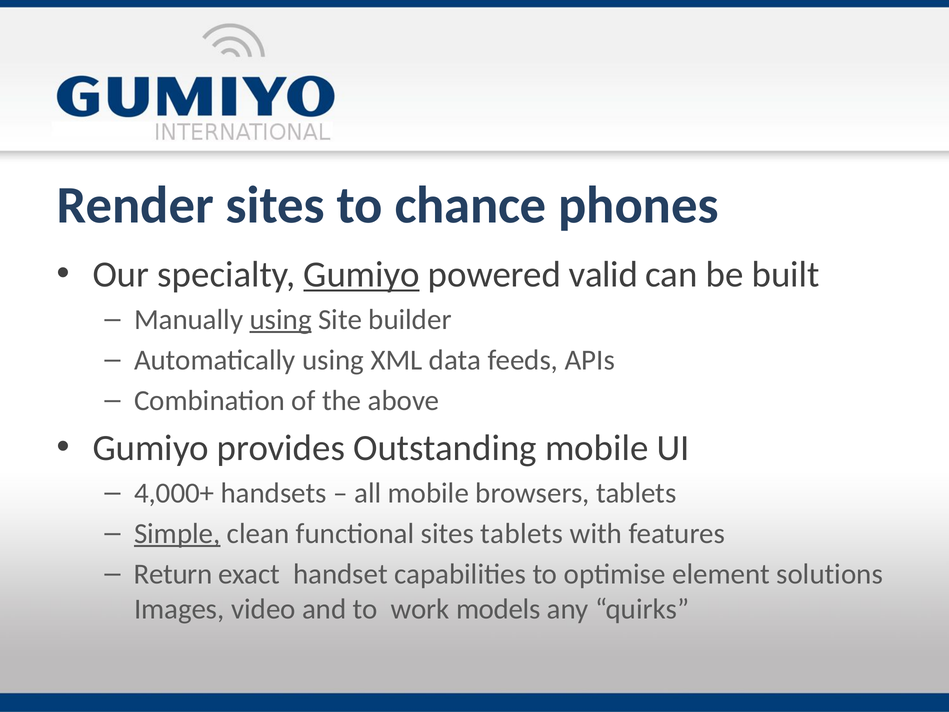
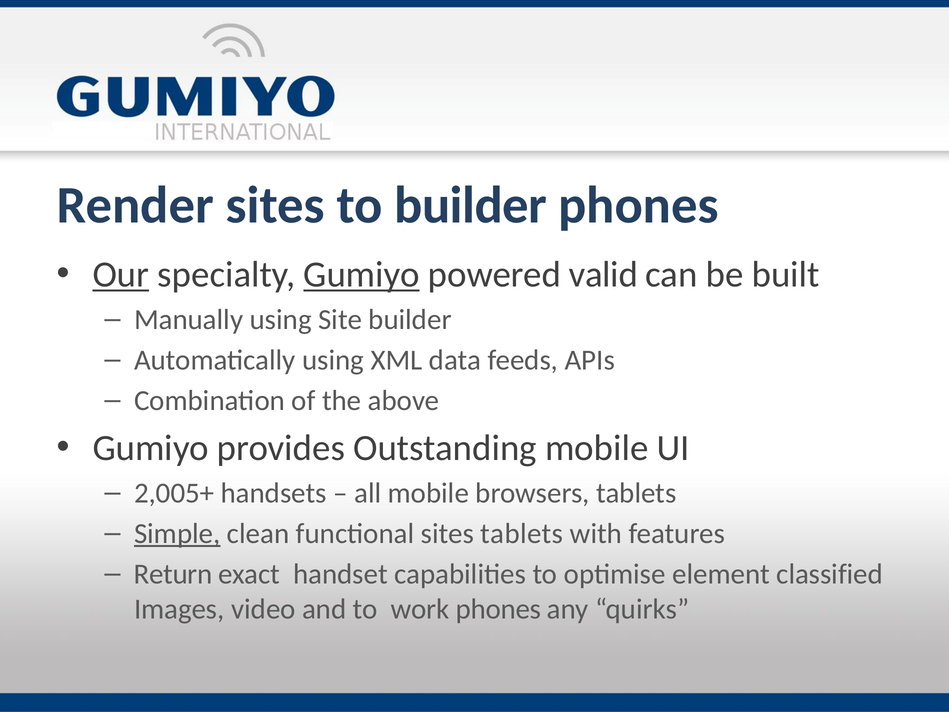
to chance: chance -> builder (471, 205)
Our underline: none -> present (121, 275)
using underline: present -> none (281, 319)
4,000+: 4,000+ -> 2,005+ (174, 493)
solutions: solutions -> classified (830, 574)
work models: models -> phones (498, 609)
